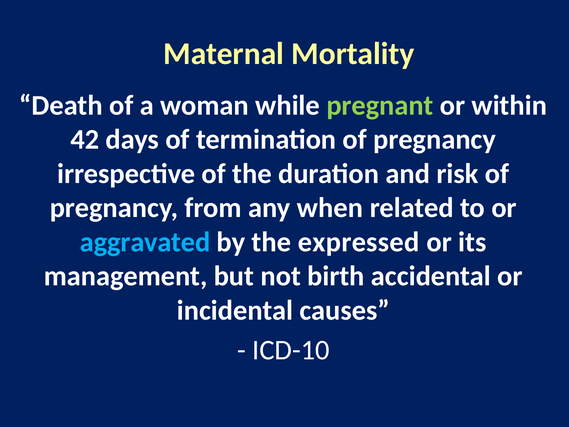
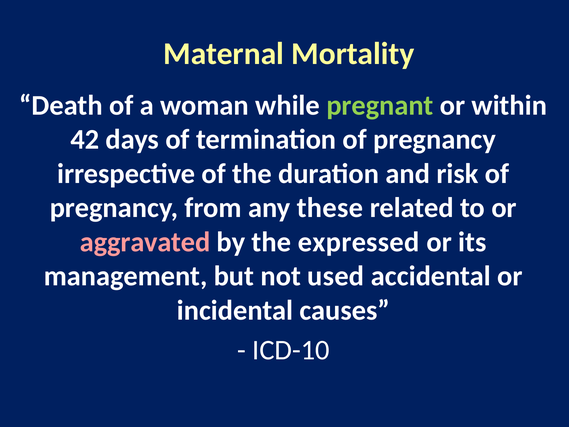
when: when -> these (330, 208)
aggravated colour: light blue -> pink (145, 242)
birth: birth -> used (336, 276)
